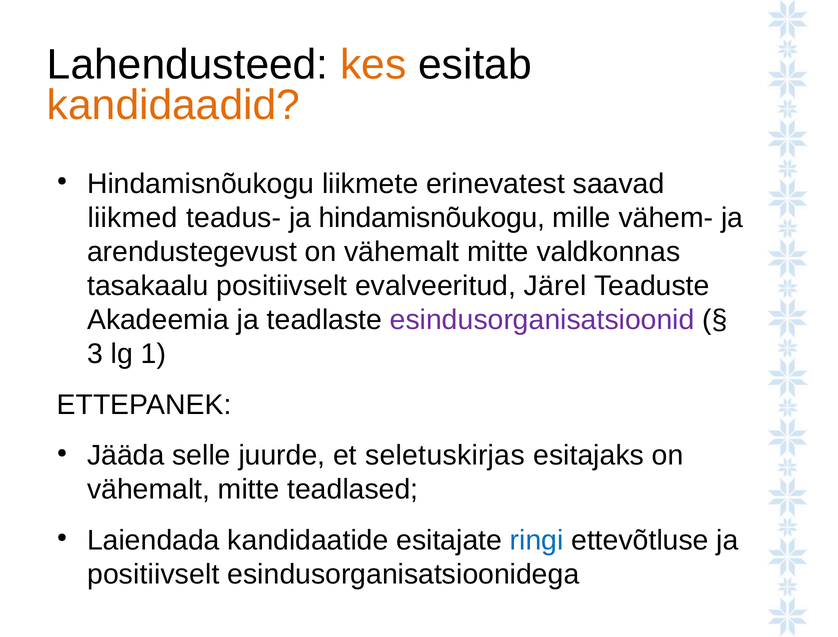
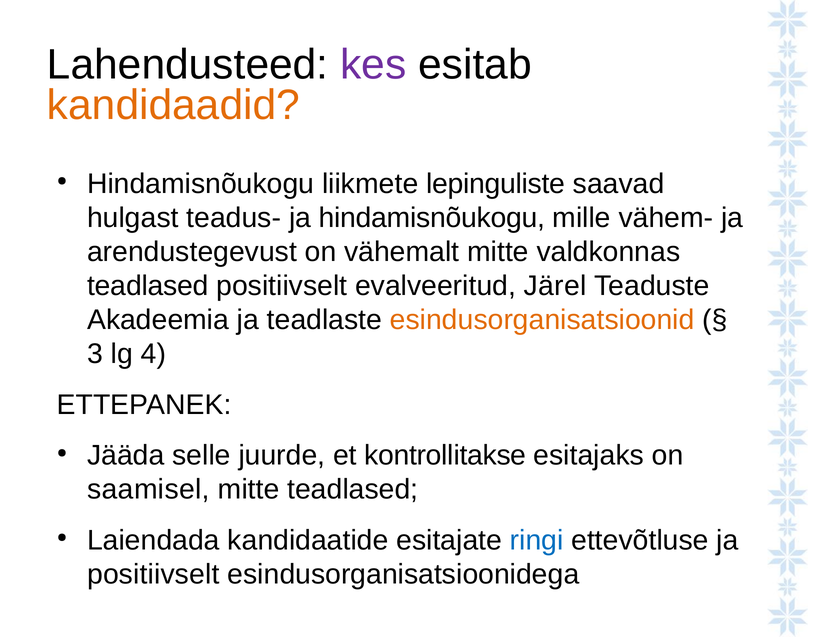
kes colour: orange -> purple (373, 65)
erinevatest: erinevatest -> lepinguliste (496, 184)
liikmed: liikmed -> hulgast (133, 218)
tasakaalu: tasakaalu -> teadlased (148, 286)
esindusorganisatsioonid colour: purple -> orange (542, 320)
1: 1 -> 4 (153, 354)
seletuskirjas: seletuskirjas -> kontrollitakse (445, 455)
vähemalt: vähemalt -> saamisel (148, 490)
